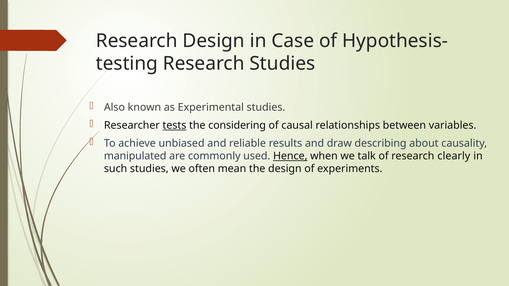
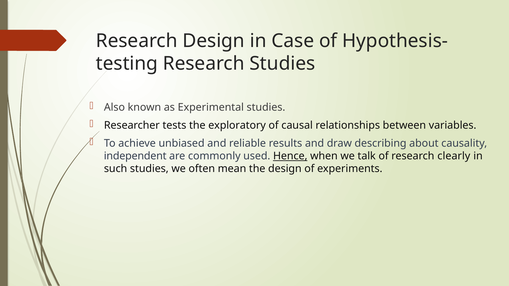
tests underline: present -> none (174, 125)
considering: considering -> exploratory (237, 125)
manipulated: manipulated -> independent (135, 156)
